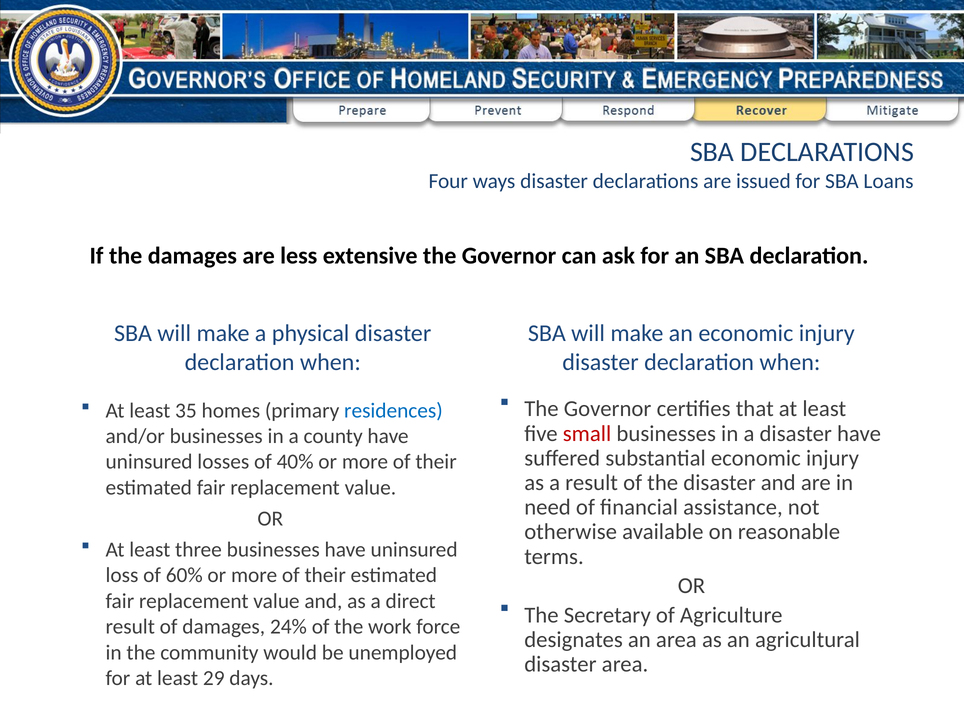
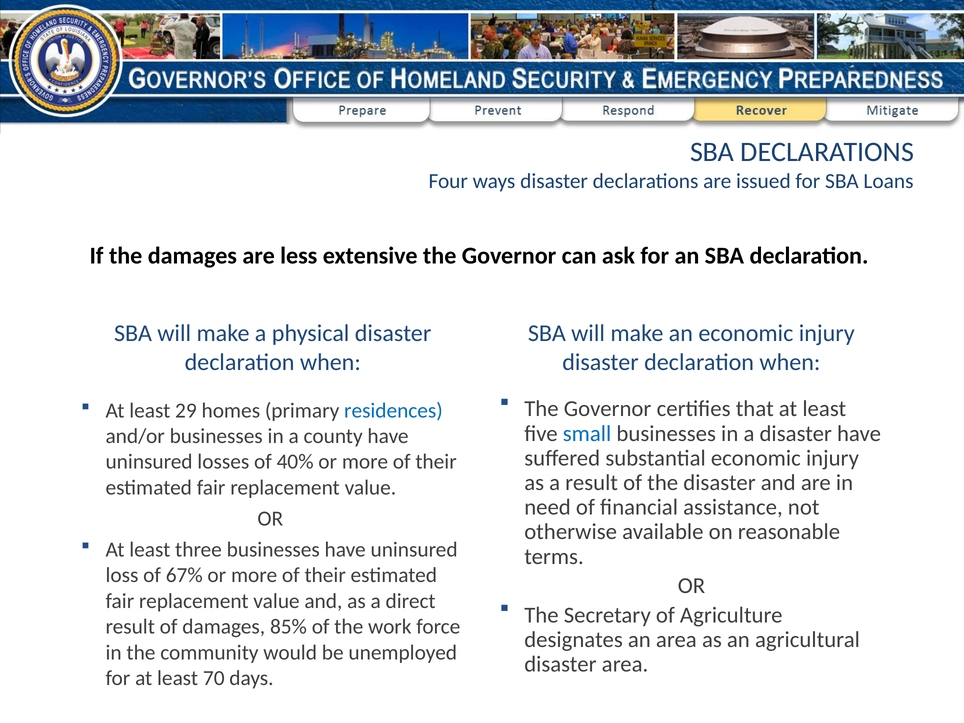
35: 35 -> 29 (186, 411)
small colour: red -> blue (587, 434)
60%: 60% -> 67% (184, 575)
24%: 24% -> 85% (288, 627)
29: 29 -> 70 (214, 678)
